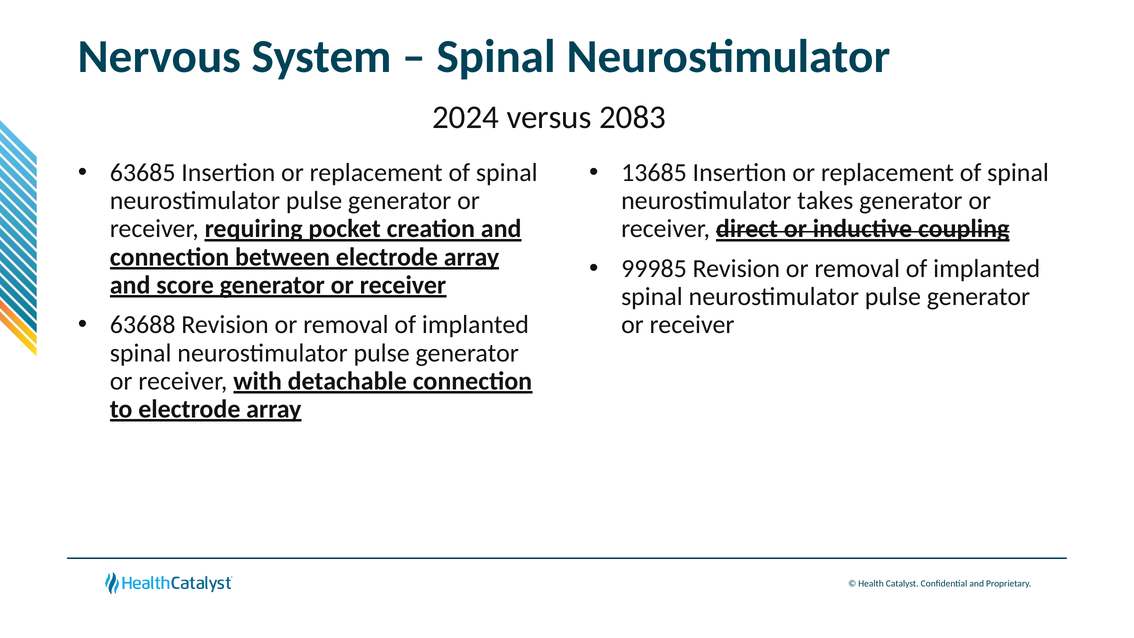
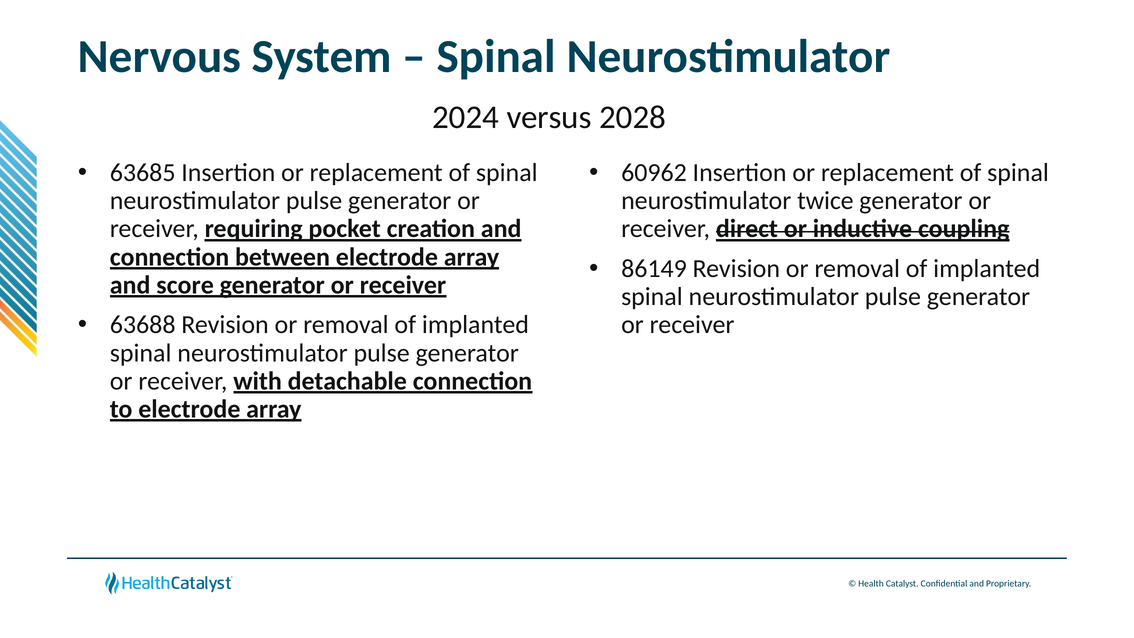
2083: 2083 -> 2028 (633, 117)
13685: 13685 -> 60962 (654, 173)
takes: takes -> twice (825, 201)
99985: 99985 -> 86149 (654, 269)
